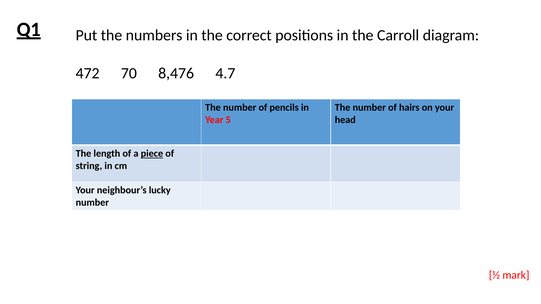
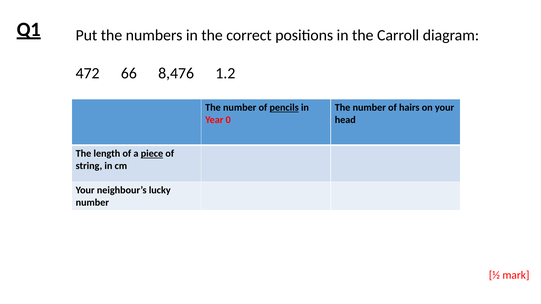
70: 70 -> 66 (129, 73)
4.7: 4.7 -> 1.2 (225, 73)
pencils underline: none -> present (284, 108)
5: 5 -> 0 (228, 120)
